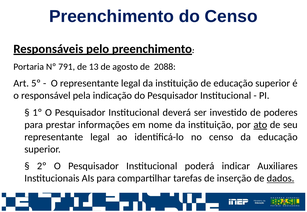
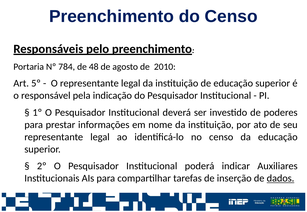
791: 791 -> 784 (67, 67)
13: 13 -> 48 (94, 67)
2088: 2088 -> 2010 (165, 67)
ato underline: present -> none (260, 125)
